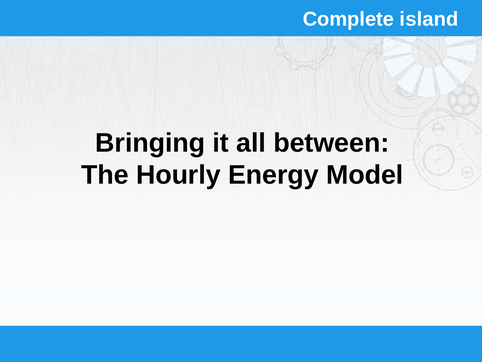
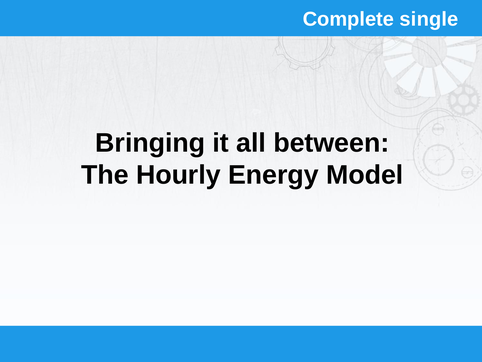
island: island -> single (429, 19)
